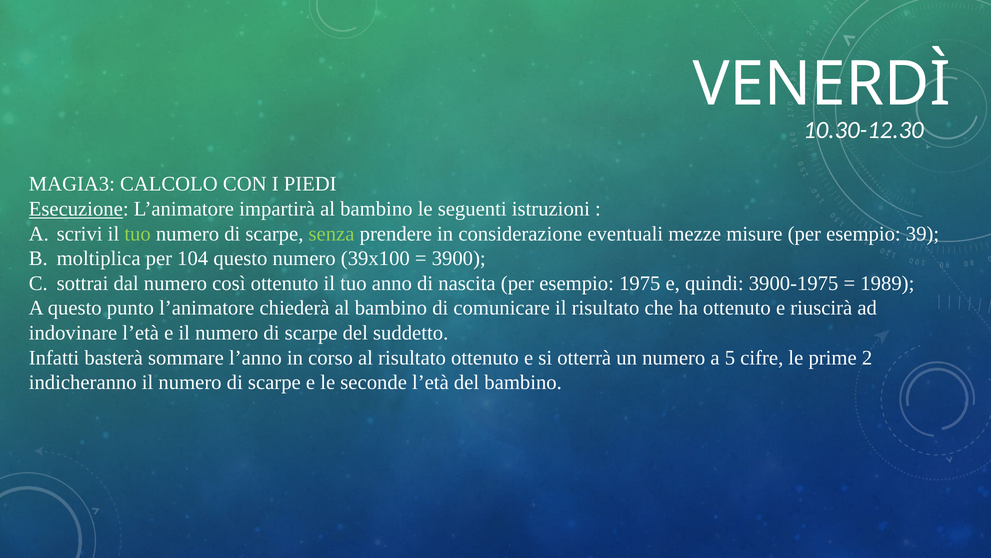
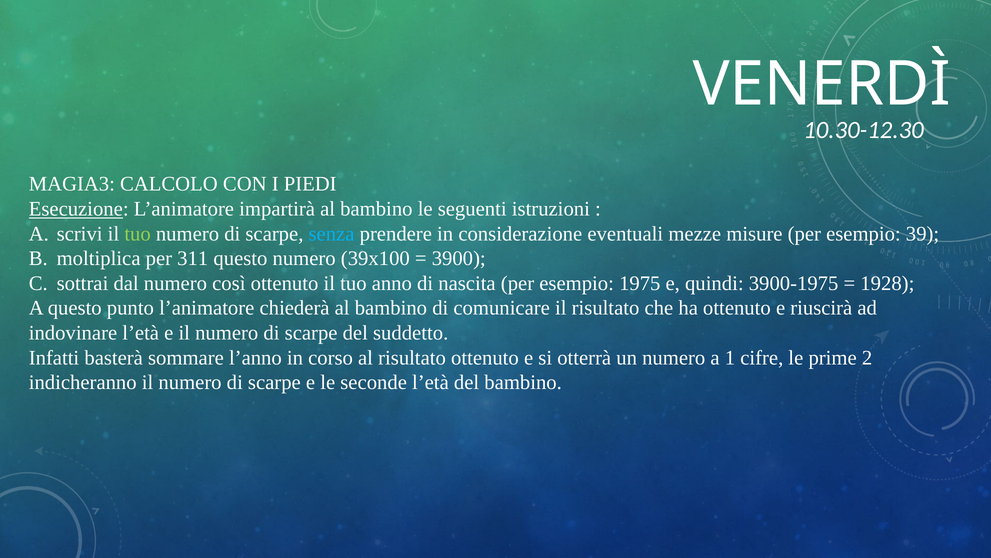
senza colour: light green -> light blue (331, 233)
104: 104 -> 311 (193, 258)
1989: 1989 -> 1928 (887, 283)
5: 5 -> 1 (730, 357)
